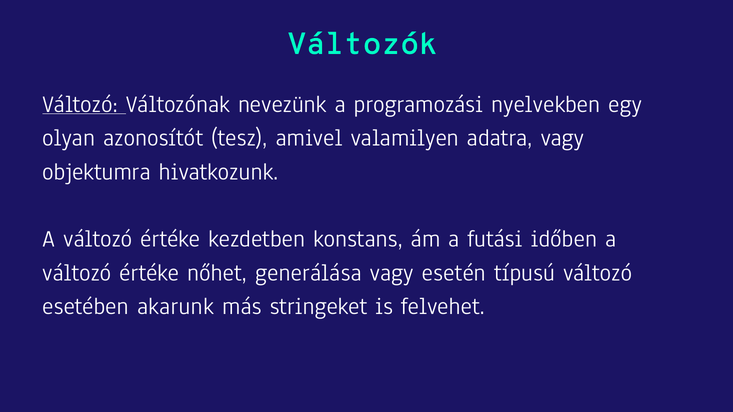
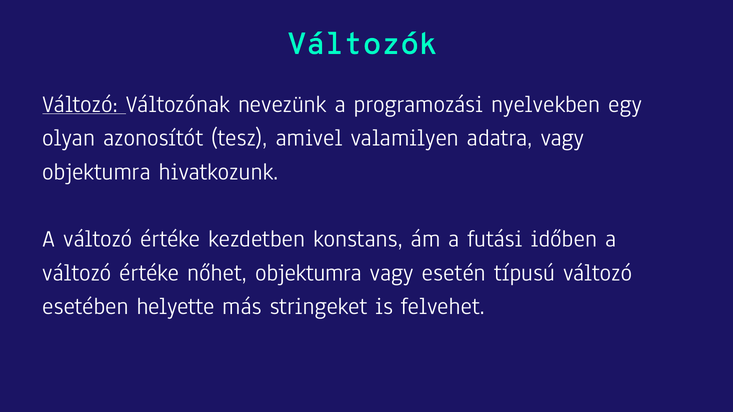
nőhet generálása: generálása -> objektumra (309, 273)
akarunk: akarunk -> helyette (176, 306)
